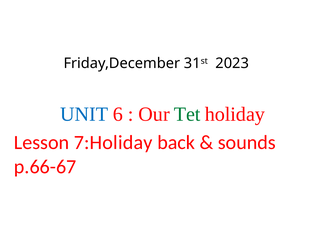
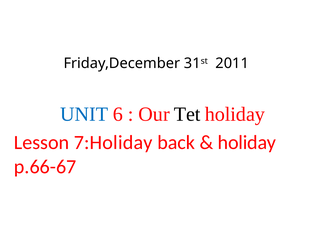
2023: 2023 -> 2011 (232, 63)
Tet colour: green -> black (187, 114)
sounds: sounds -> holiday (247, 142)
